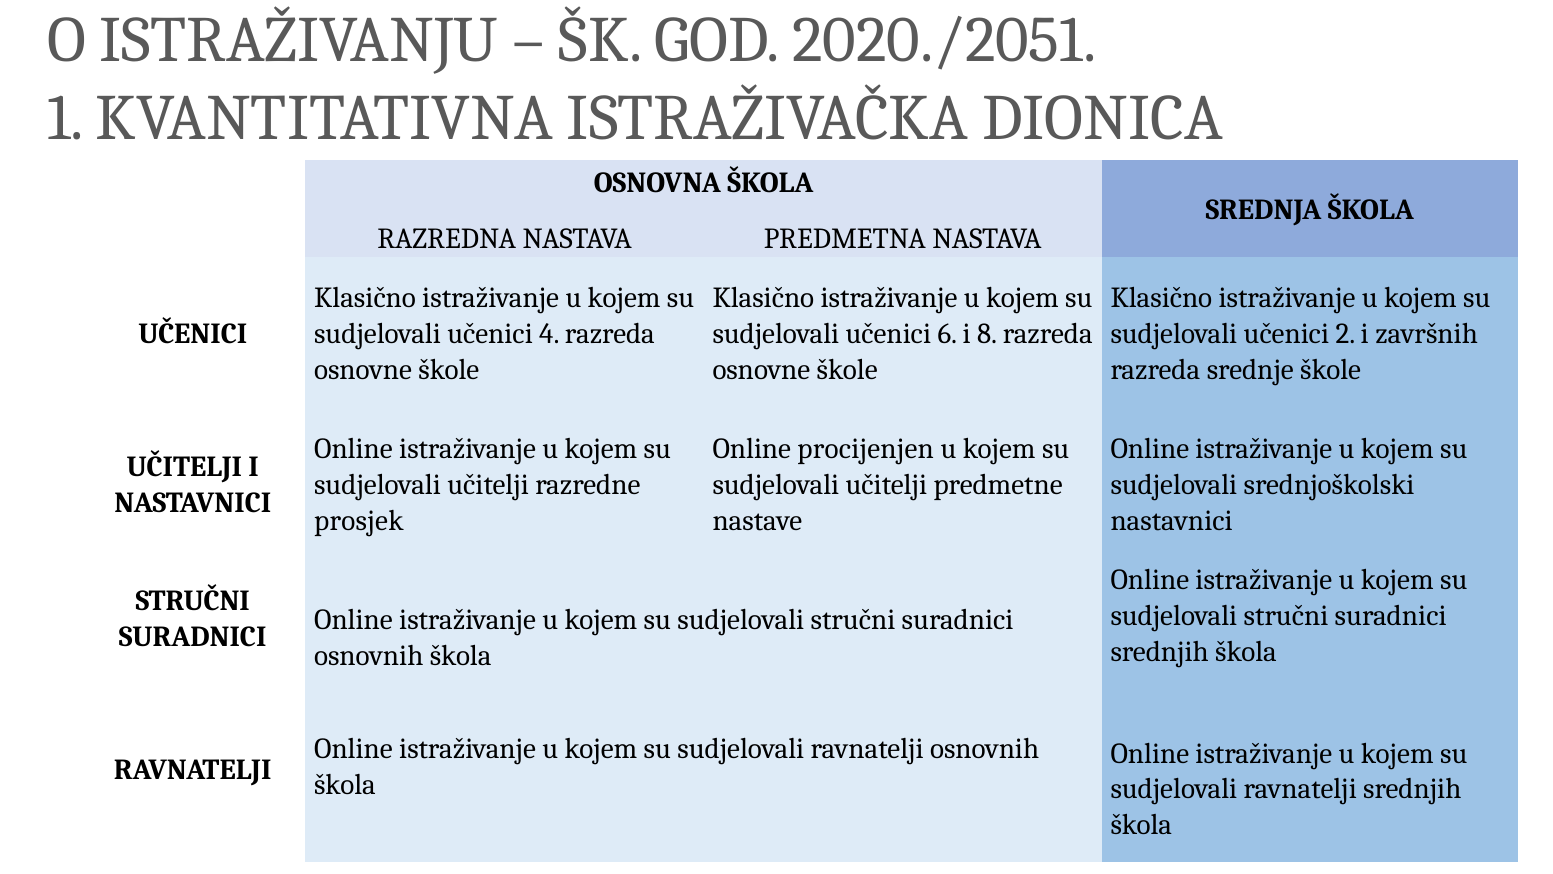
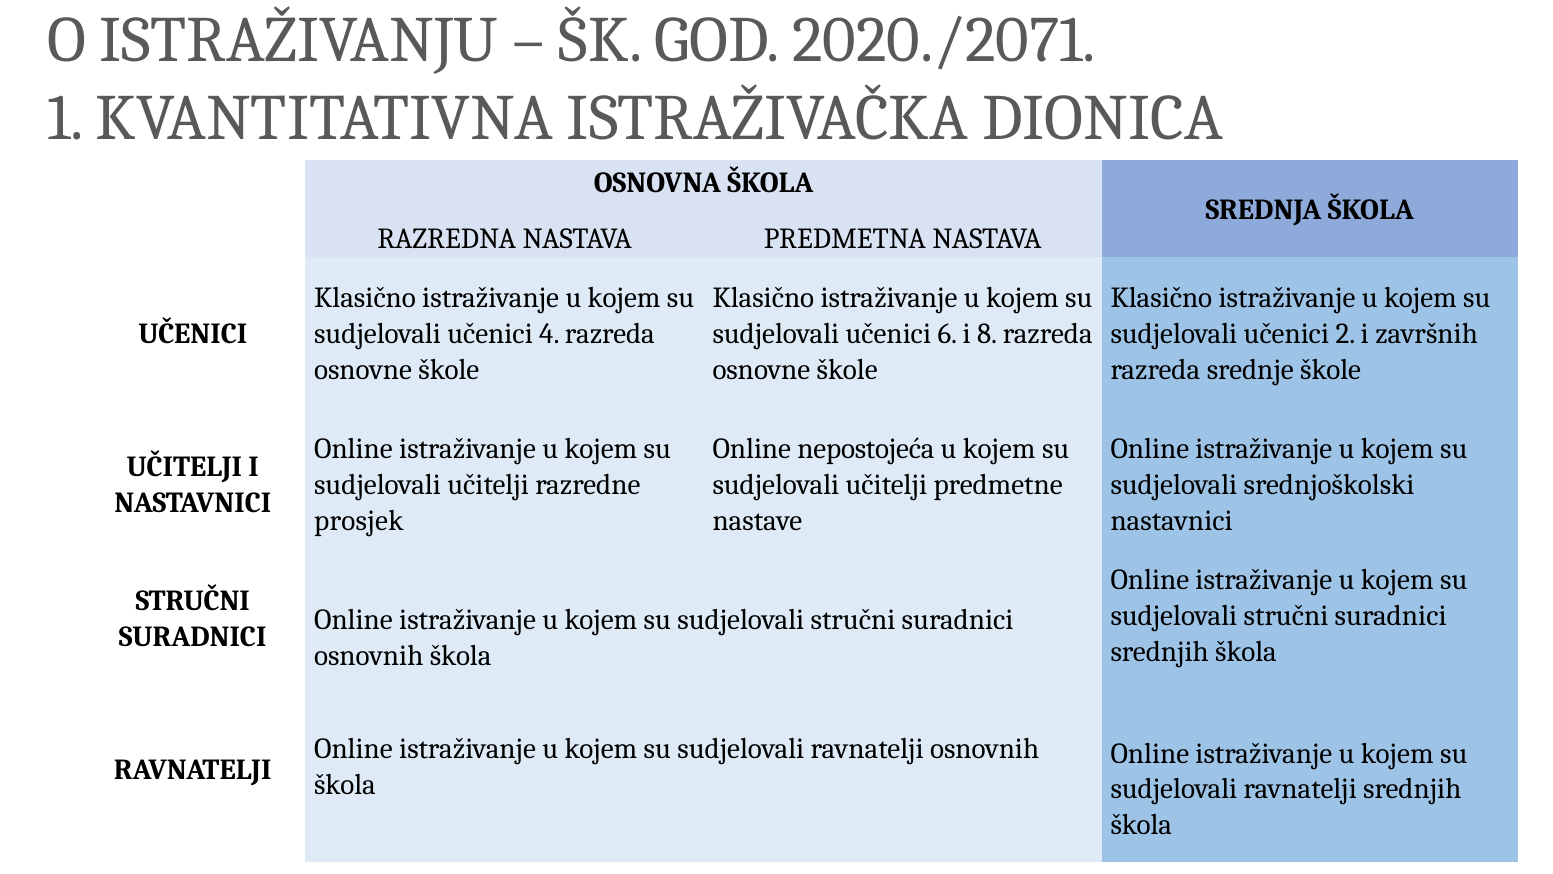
2020./2051: 2020./2051 -> 2020./2071 (944, 40)
procijenjen: procijenjen -> nepostojeća (866, 449)
